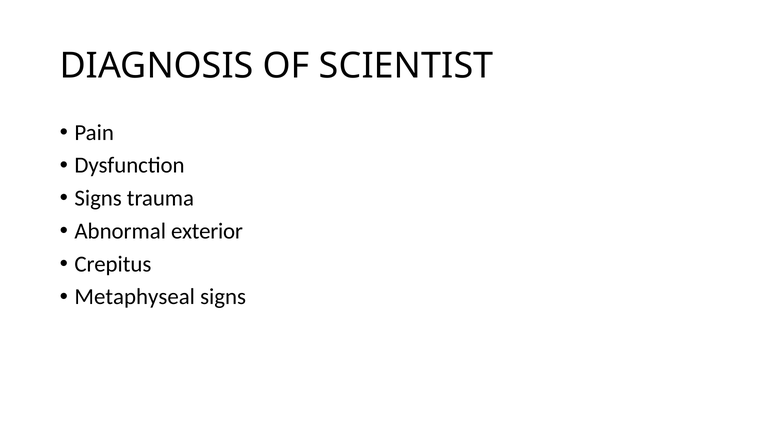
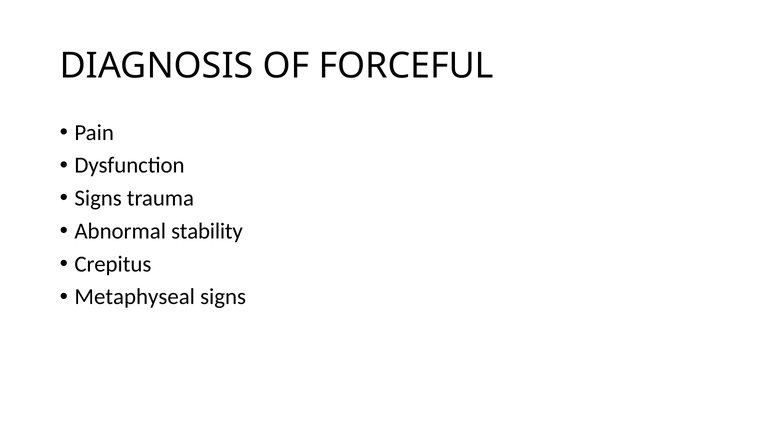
SCIENTIST: SCIENTIST -> FORCEFUL (406, 66)
exterior: exterior -> stability (207, 231)
